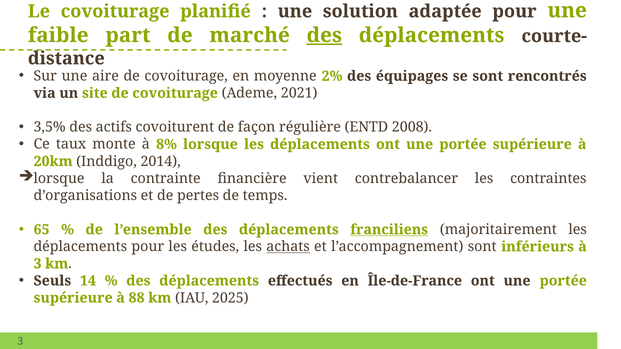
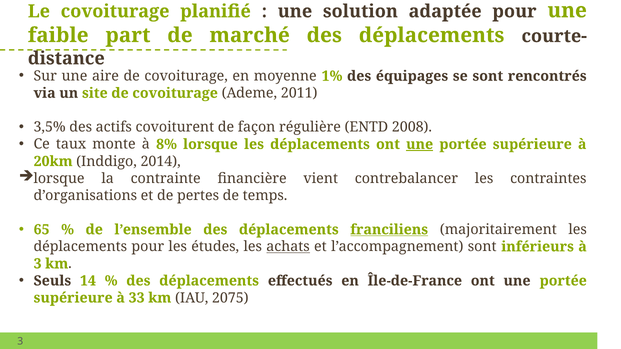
des underline: present -> none (324, 35)
2%: 2% -> 1% (332, 76)
2021: 2021 -> 2011 (299, 93)
une underline: none -> present (420, 144)
88: 88 -> 33 (137, 298)
2025: 2025 -> 2075 (230, 298)
